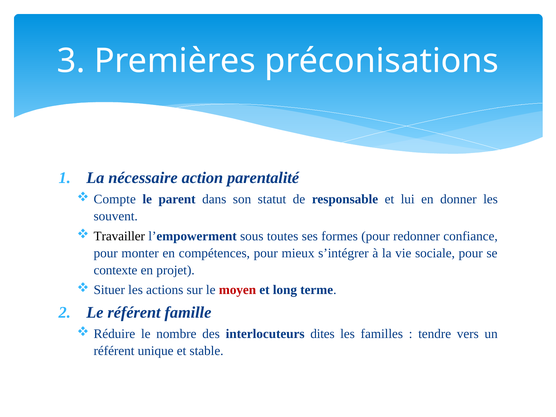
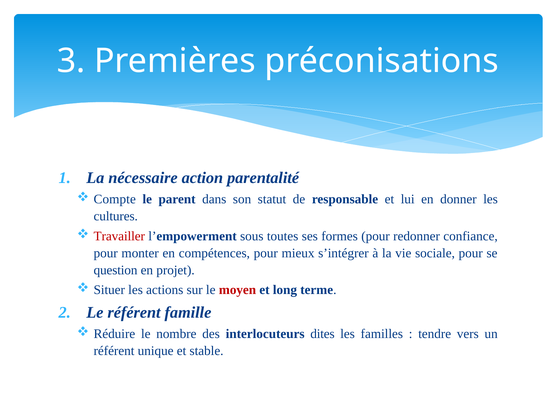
souvent: souvent -> cultures (116, 216)
Travailler colour: black -> red (119, 236)
contexte: contexte -> question (116, 270)
